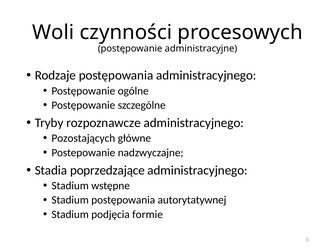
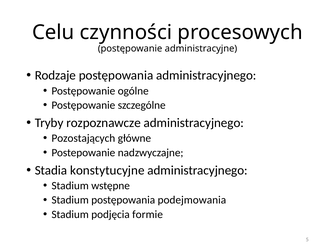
Woli: Woli -> Celu (53, 32)
poprzedzające: poprzedzające -> konstytucyjne (107, 170)
autorytatywnej: autorytatywnej -> podejmowania (192, 200)
